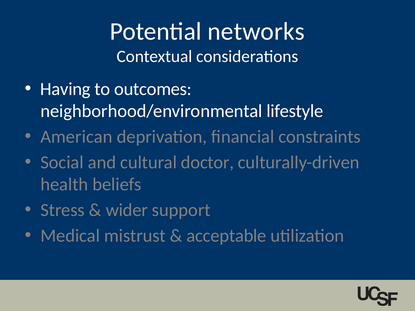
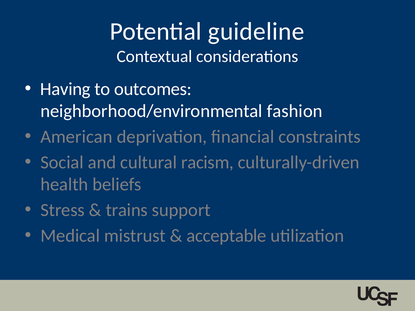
networks: networks -> guideline (256, 31)
lifestyle: lifestyle -> fashion (295, 111)
doctor: doctor -> racism (207, 162)
wider: wider -> trains (127, 210)
